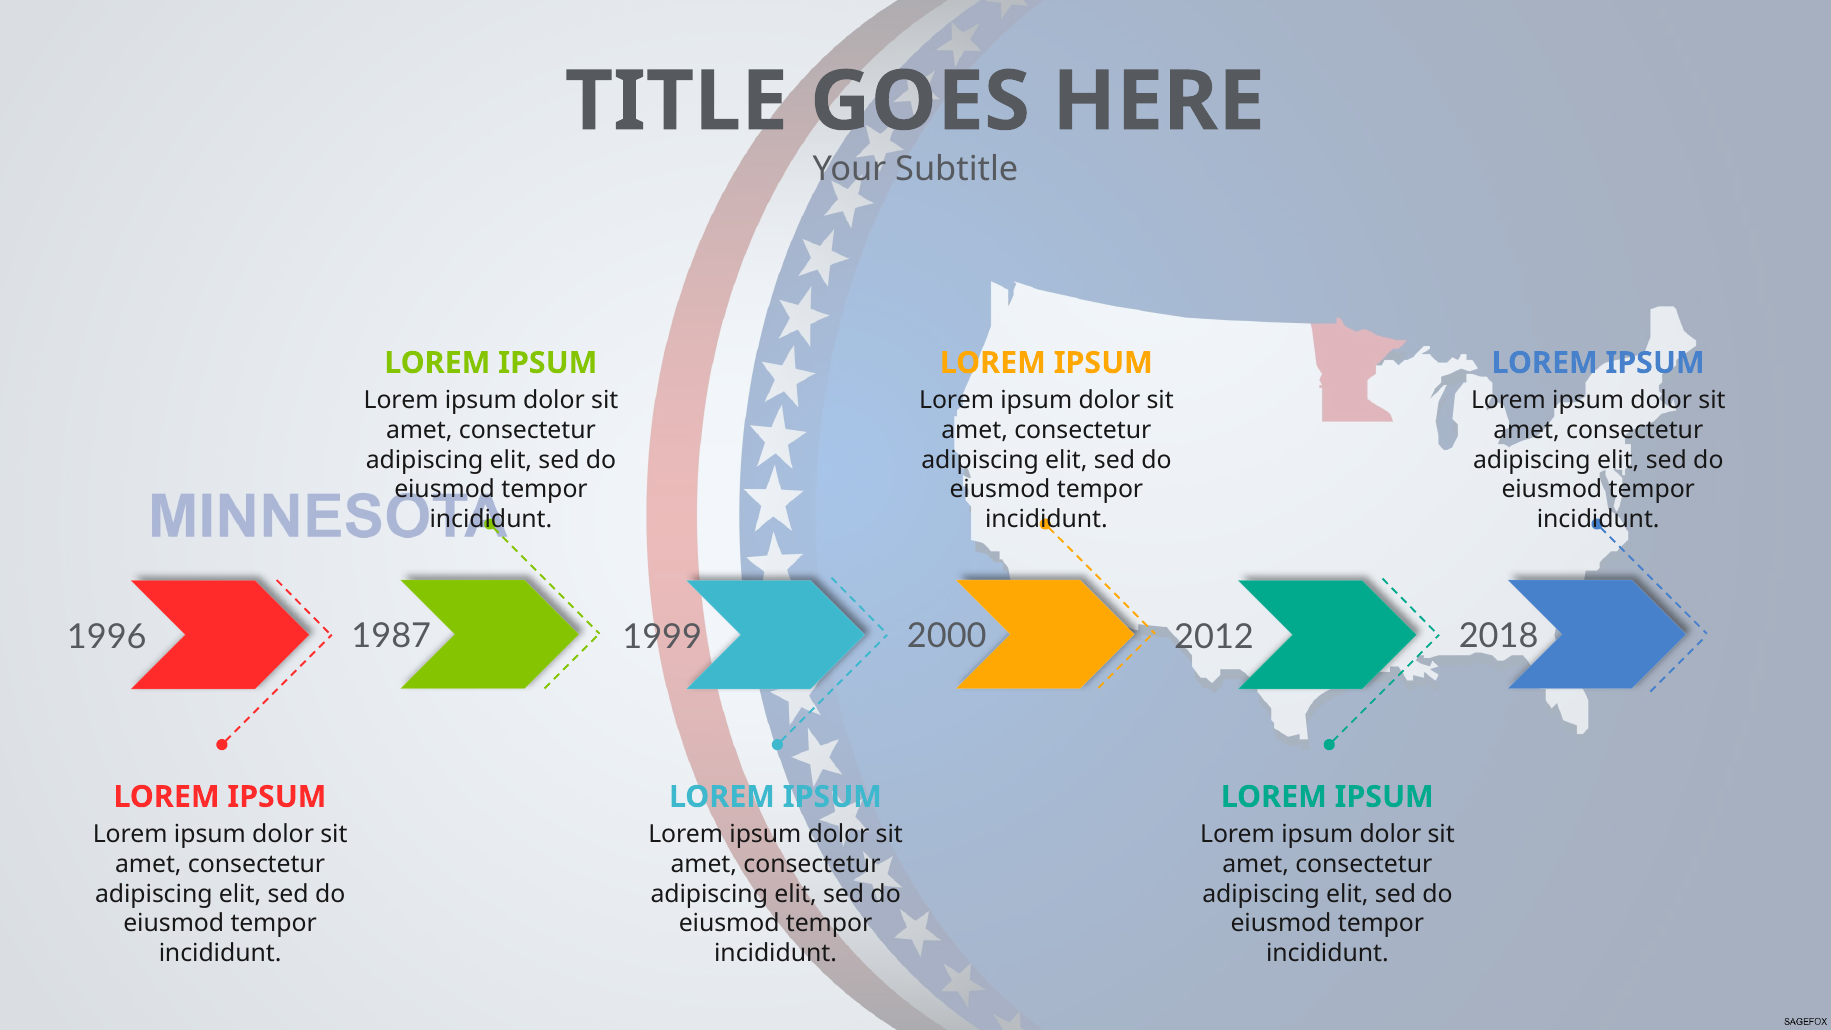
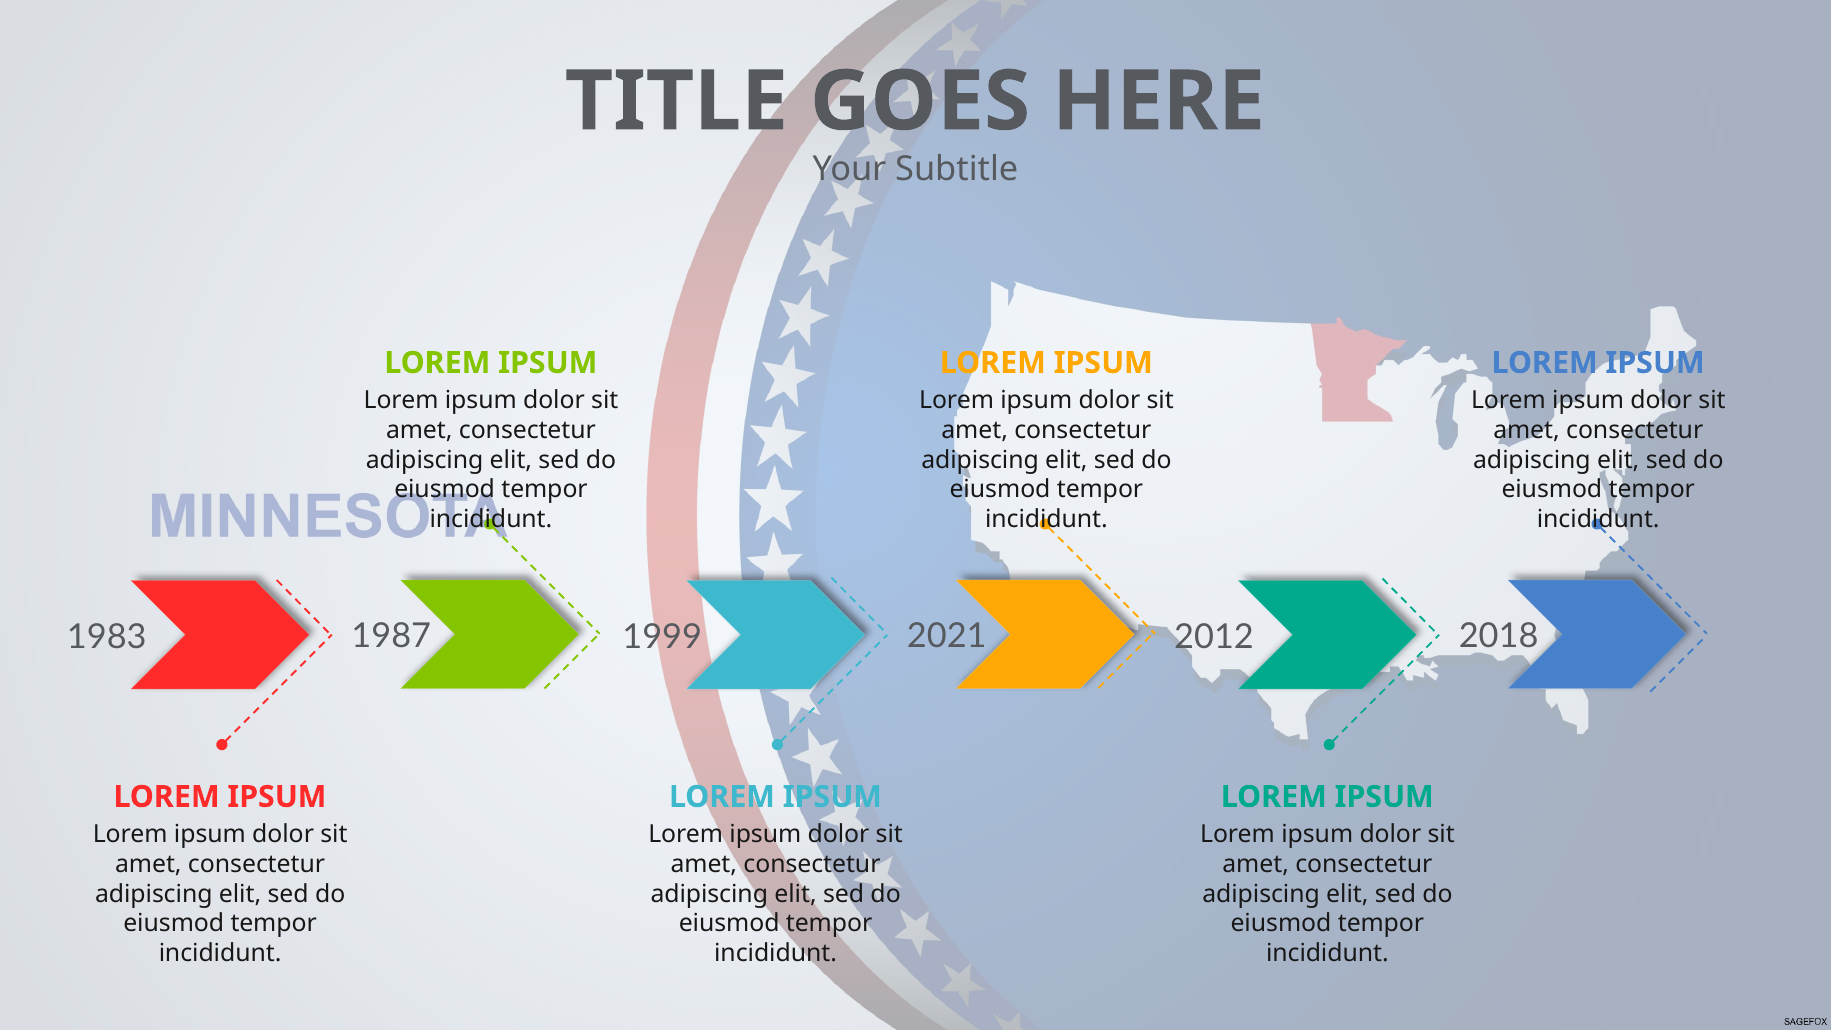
1996: 1996 -> 1983 (107, 637)
2000: 2000 -> 2021 (947, 636)
